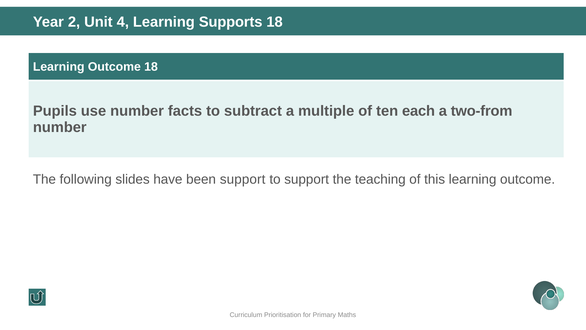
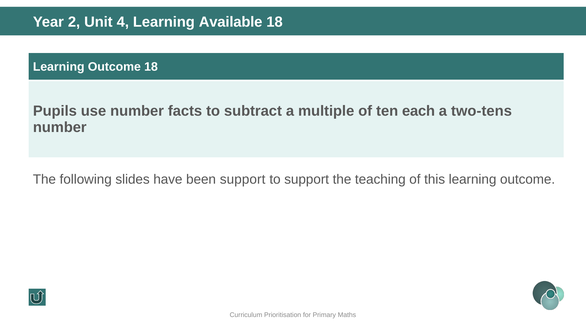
Supports: Supports -> Available (231, 22)
two-from: two-from -> two-tens (481, 111)
